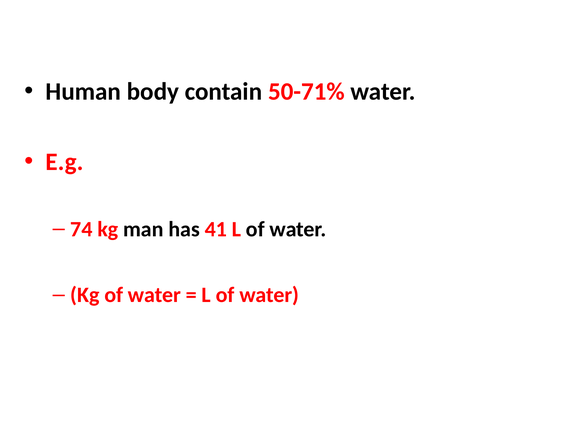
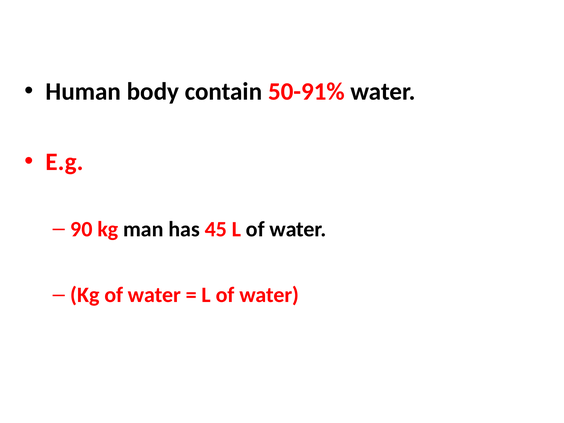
50-71%: 50-71% -> 50-91% (306, 92)
74: 74 -> 90 (81, 229)
41: 41 -> 45 (216, 229)
